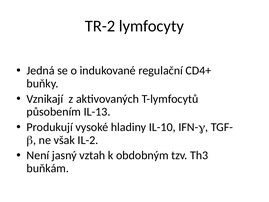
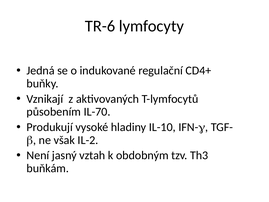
TR-2: TR-2 -> TR-6 (100, 26)
IL-13: IL-13 -> IL-70 (97, 112)
